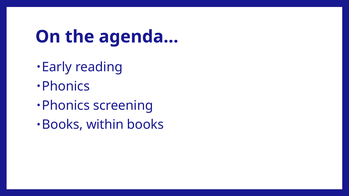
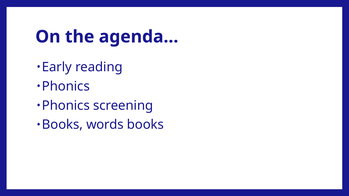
within: within -> words (105, 125)
